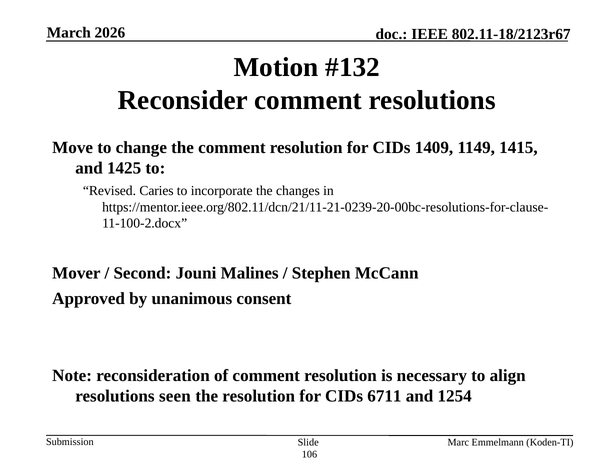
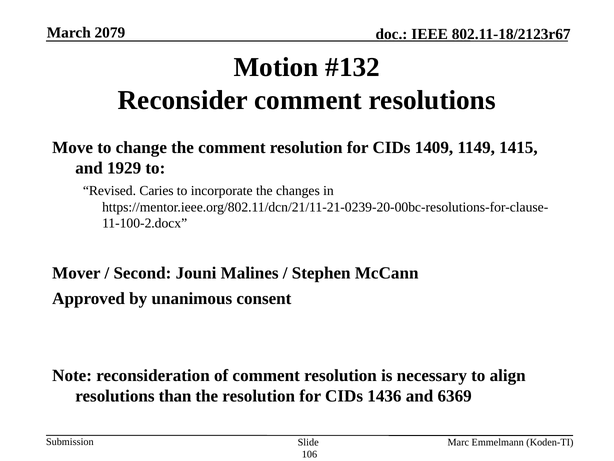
2026: 2026 -> 2079 (110, 33)
1425: 1425 -> 1929 (124, 168)
seen: seen -> than (175, 395)
6711: 6711 -> 1436 (384, 395)
1254: 1254 -> 6369 (455, 395)
